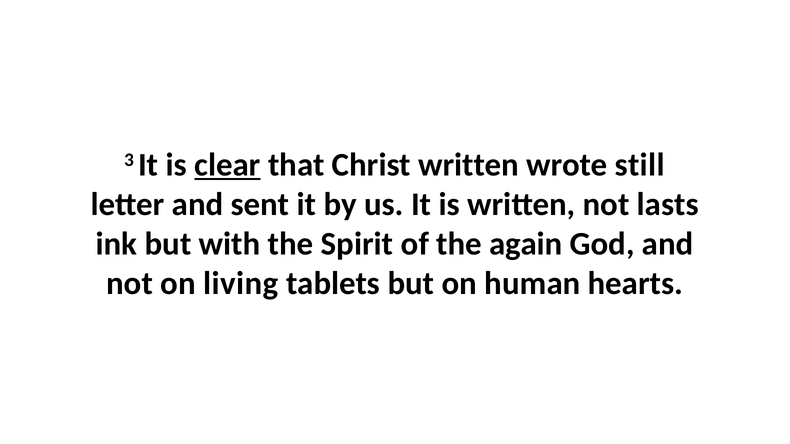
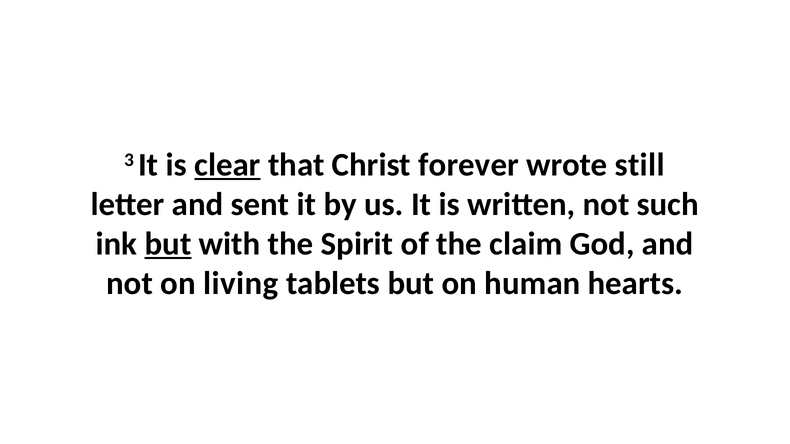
Christ written: written -> forever (469, 165)
lasts: lasts -> such (668, 205)
but underline: none -> present (168, 244)
again: again -> claim (526, 244)
